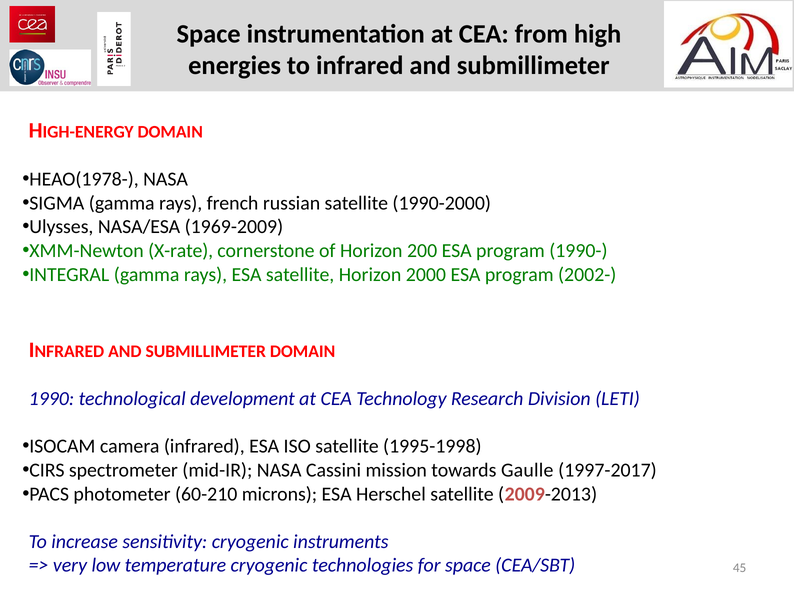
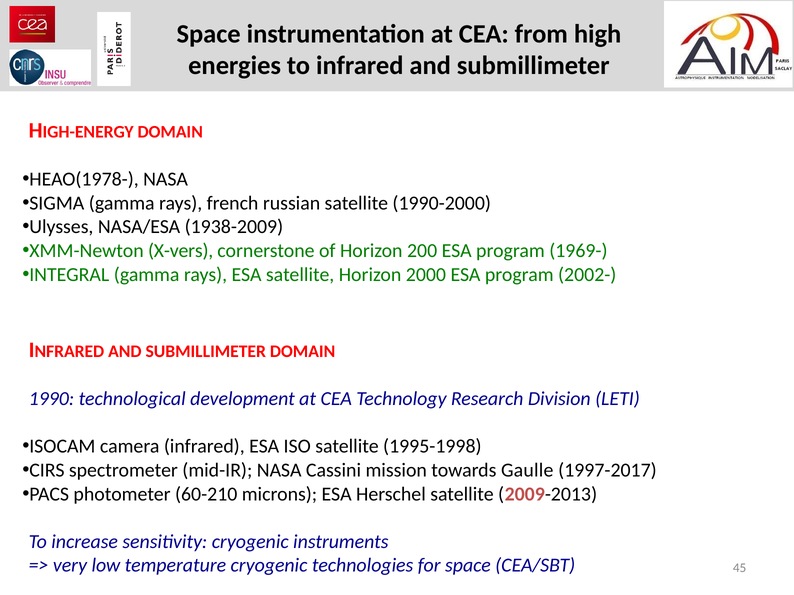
1969-2009: 1969-2009 -> 1938-2009 (234, 227)
X-rate: X-rate -> X-vers (181, 251)
1990-: 1990- -> 1969- (578, 251)
